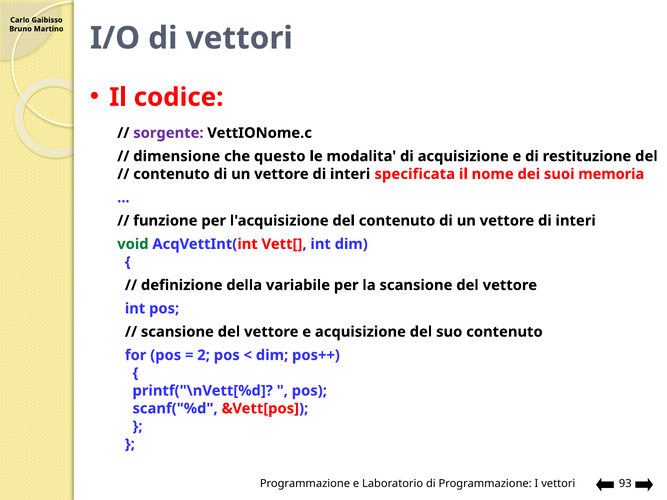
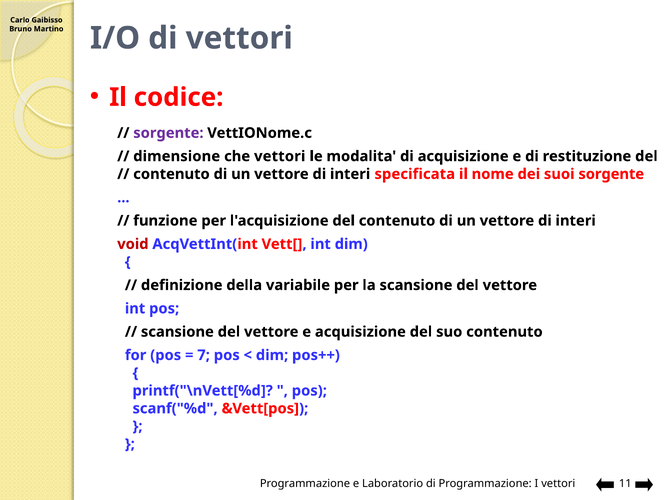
che questo: questo -> vettori (280, 156)
suoi memoria: memoria -> sorgente (611, 174)
void colour: green -> red (133, 244)
2: 2 -> 7 (204, 355)
93: 93 -> 11 (625, 484)
